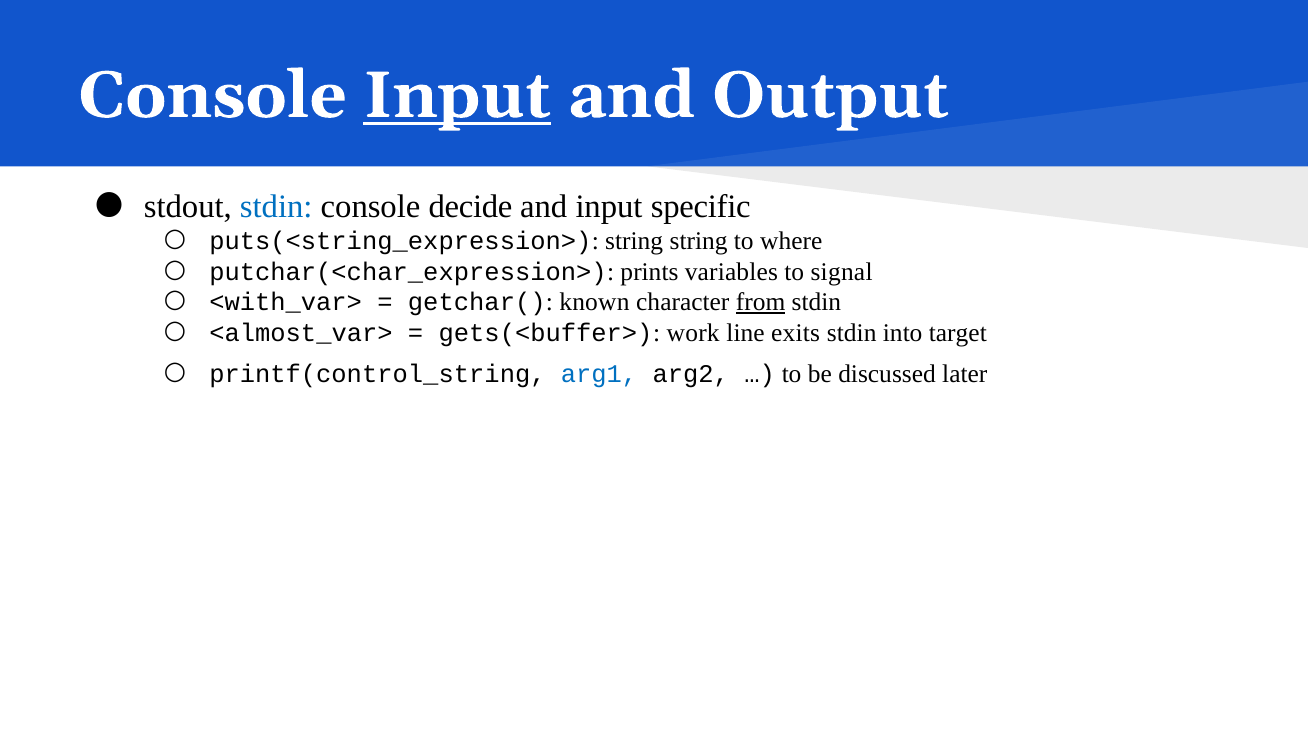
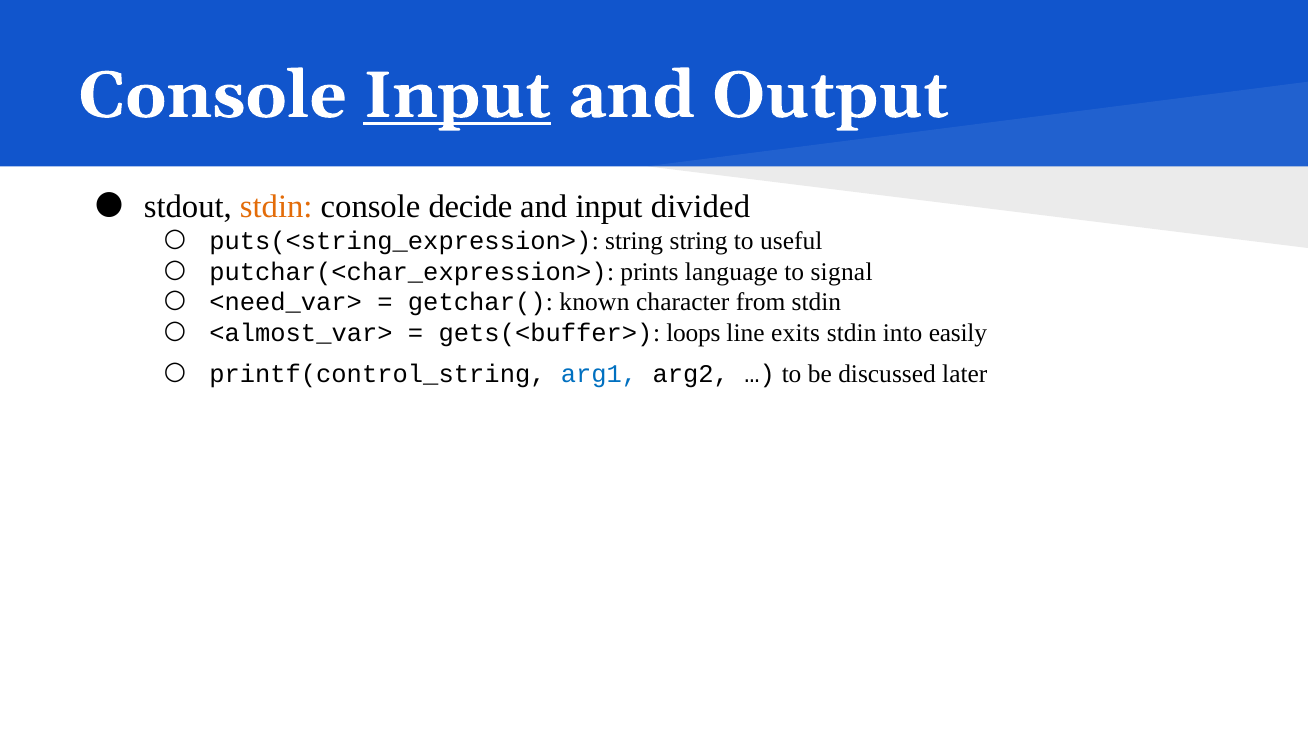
stdin colour: blue -> orange (276, 207)
specific: specific -> divided (701, 207)
where: where -> useful (791, 241)
variables: variables -> language (731, 272)
<with_var>: <with_var> -> <need_var> (286, 302)
from underline: present -> none (761, 302)
work: work -> loops (693, 333)
target: target -> easily (958, 333)
